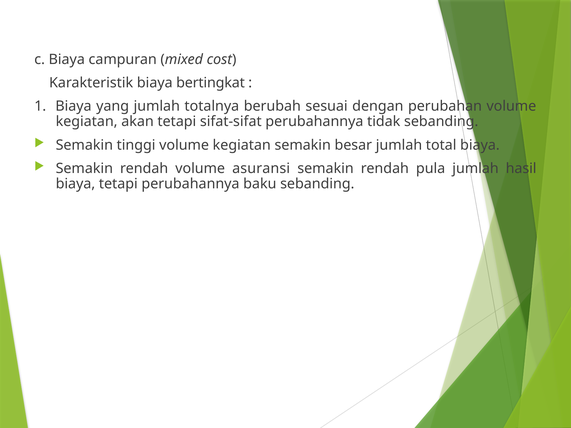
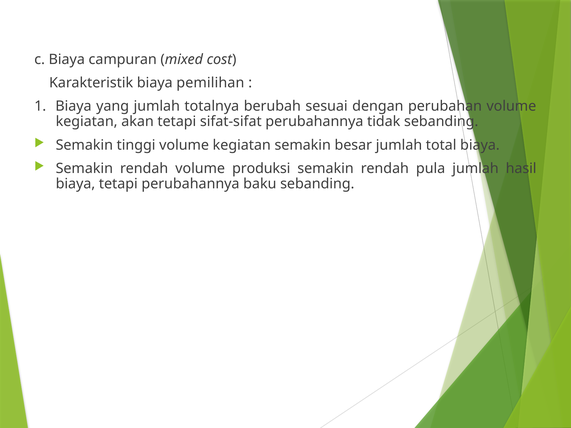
bertingkat: bertingkat -> pemilihan (210, 83)
asuransi: asuransi -> produksi (261, 168)
